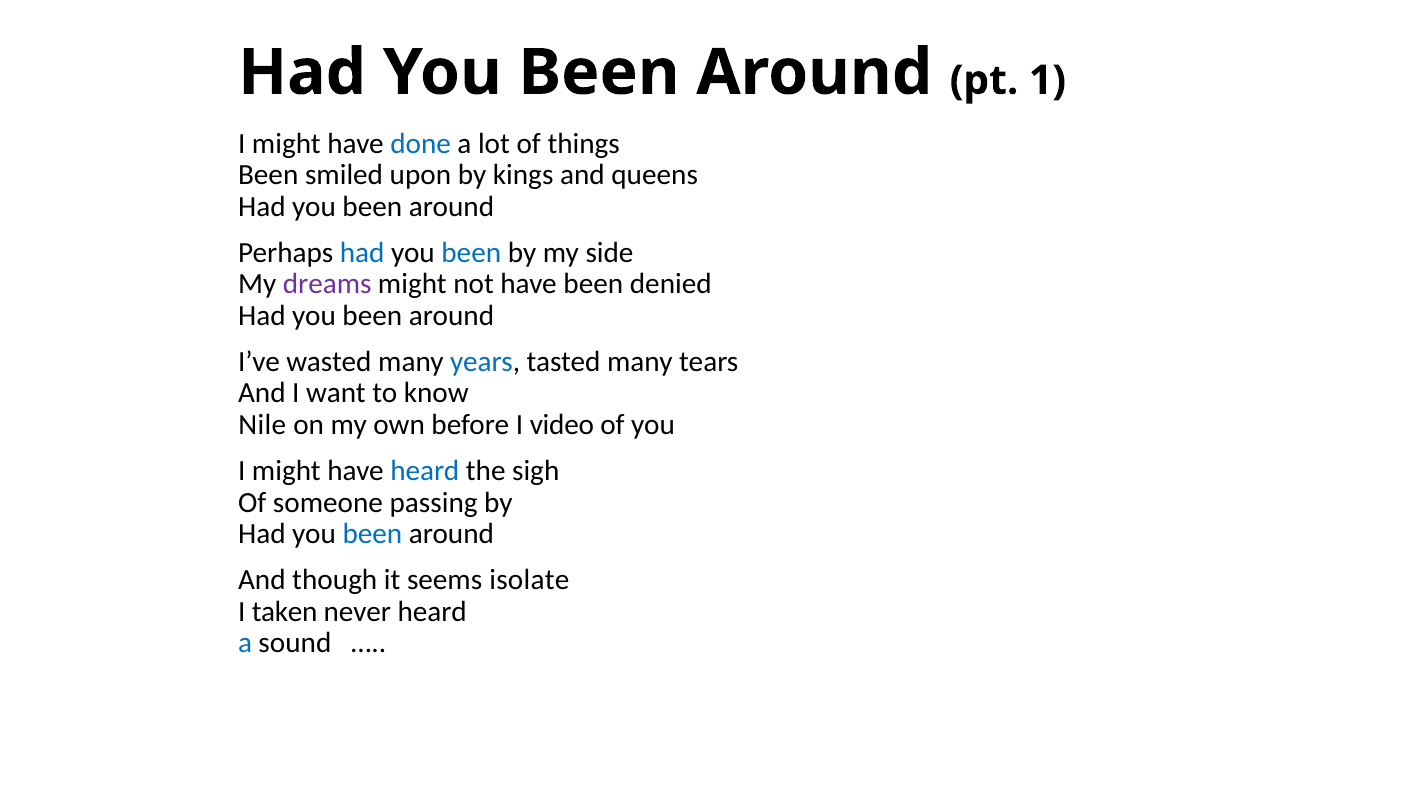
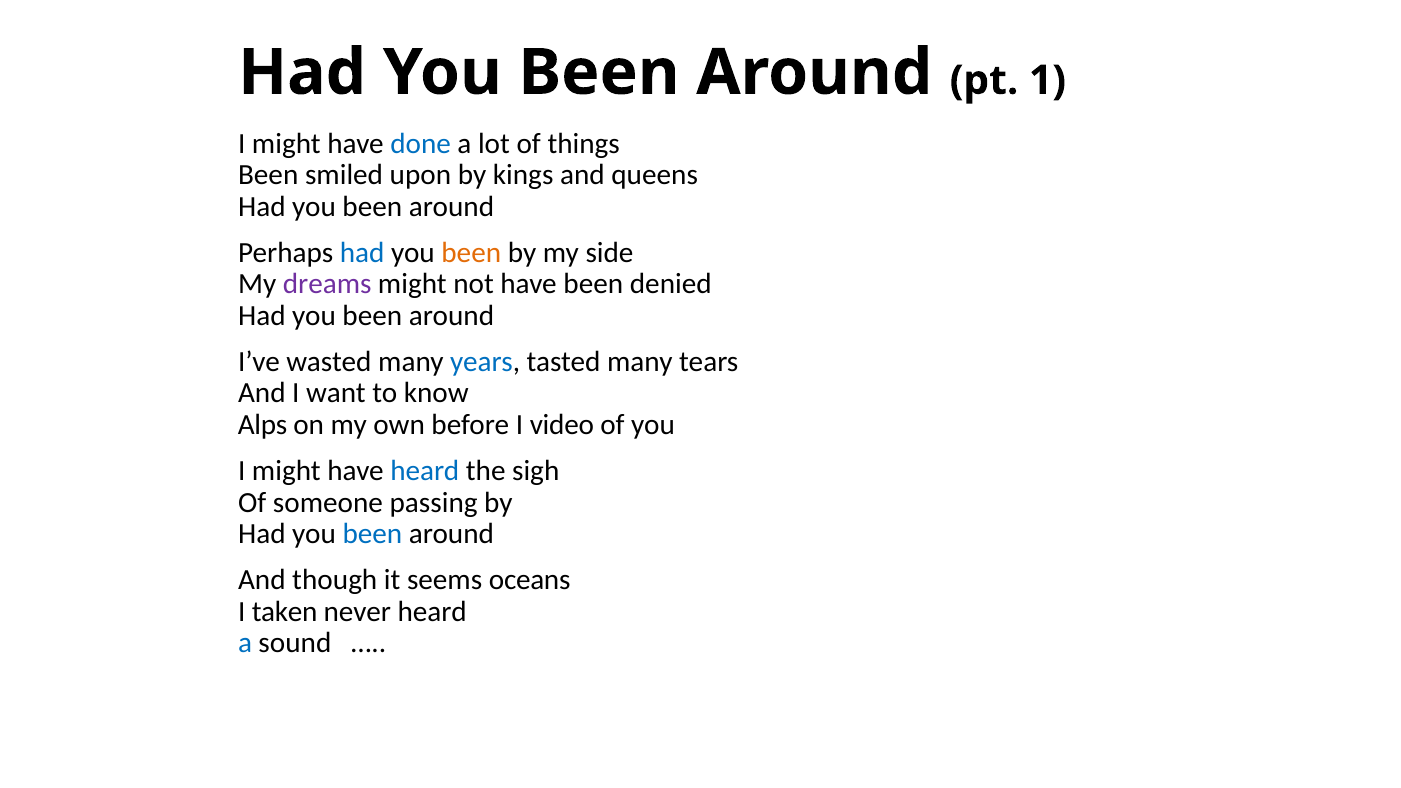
been colour: blue -> orange (471, 253)
Nile: Nile -> Alps (263, 425)
isolate: isolate -> oceans (530, 580)
